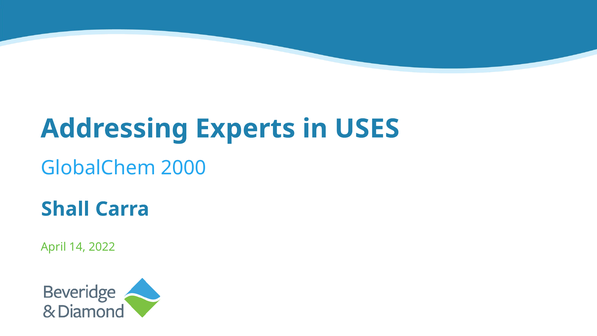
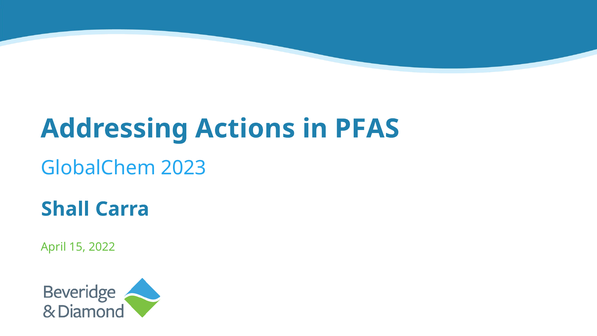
Experts: Experts -> Actions (245, 129)
USES: USES -> PFAS (367, 129)
2000: 2000 -> 2023 (184, 168)
14: 14 -> 15 (77, 247)
